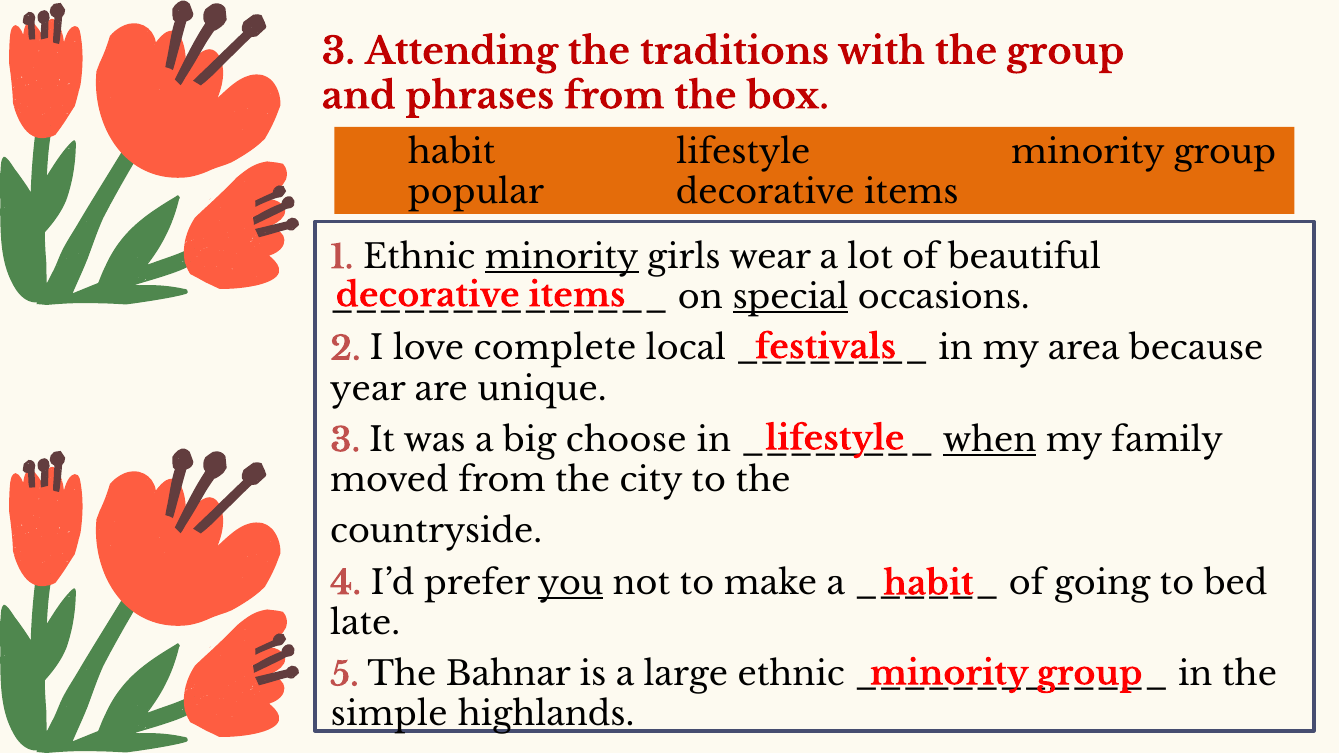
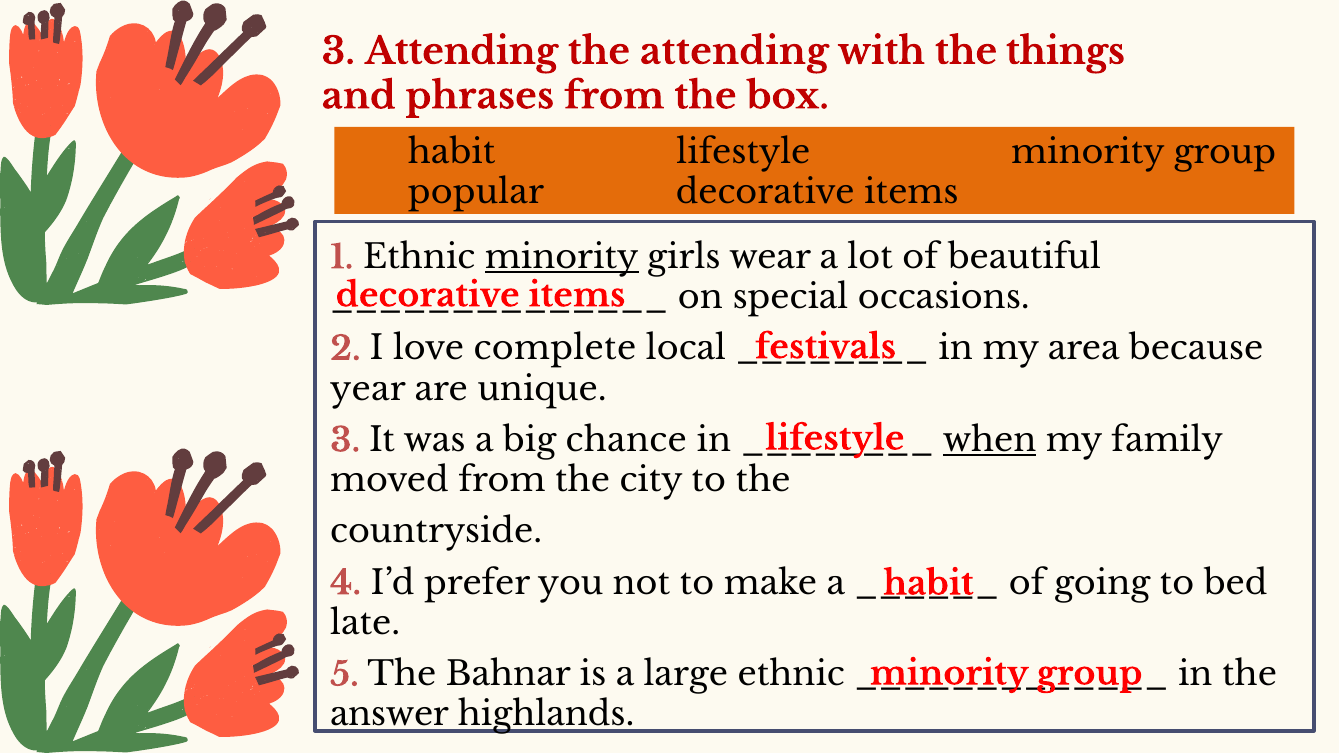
the traditions: traditions -> attending (734, 52)
the group: group -> things (1065, 52)
special underline: present -> none (790, 298)
choose: choose -> chance (626, 441)
you underline: present -> none (571, 583)
simple: simple -> answer (389, 715)
